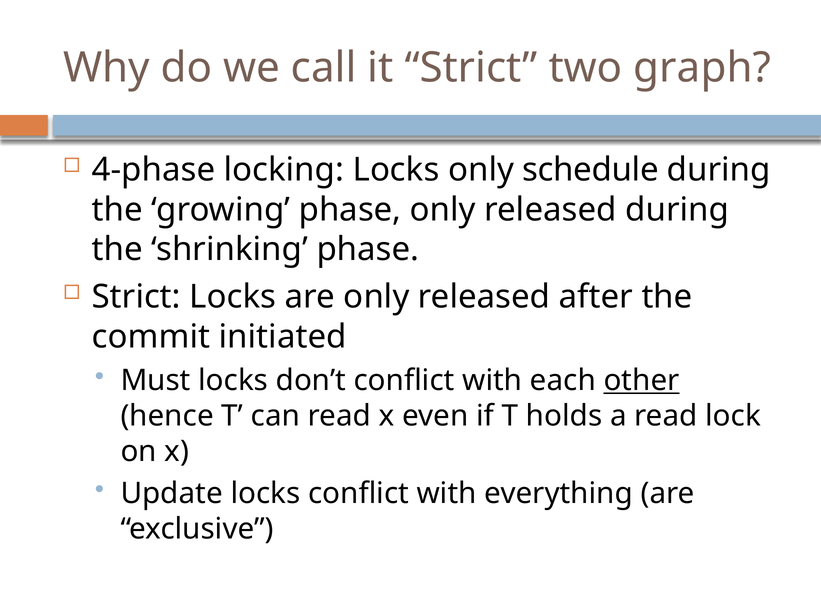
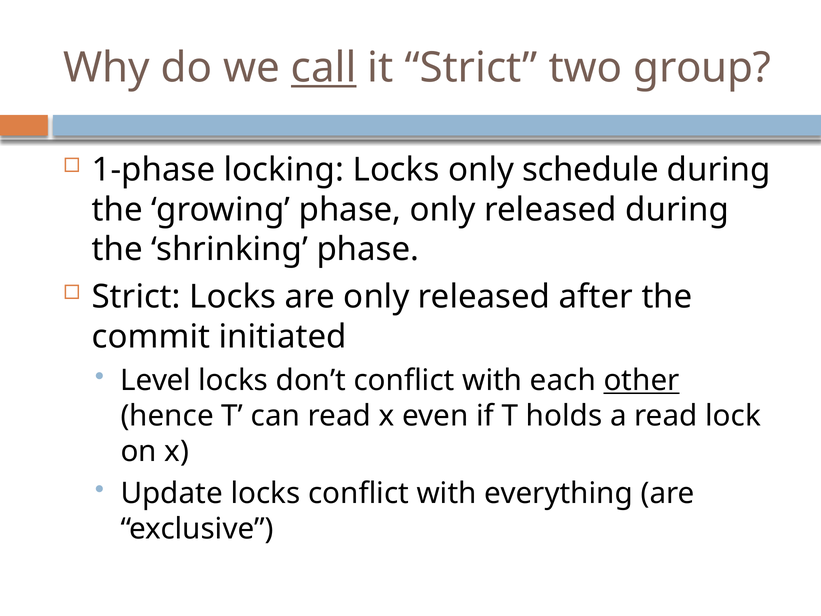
call underline: none -> present (324, 68)
graph: graph -> group (702, 68)
4-phase: 4-phase -> 1-phase (154, 170)
Must: Must -> Level (156, 380)
